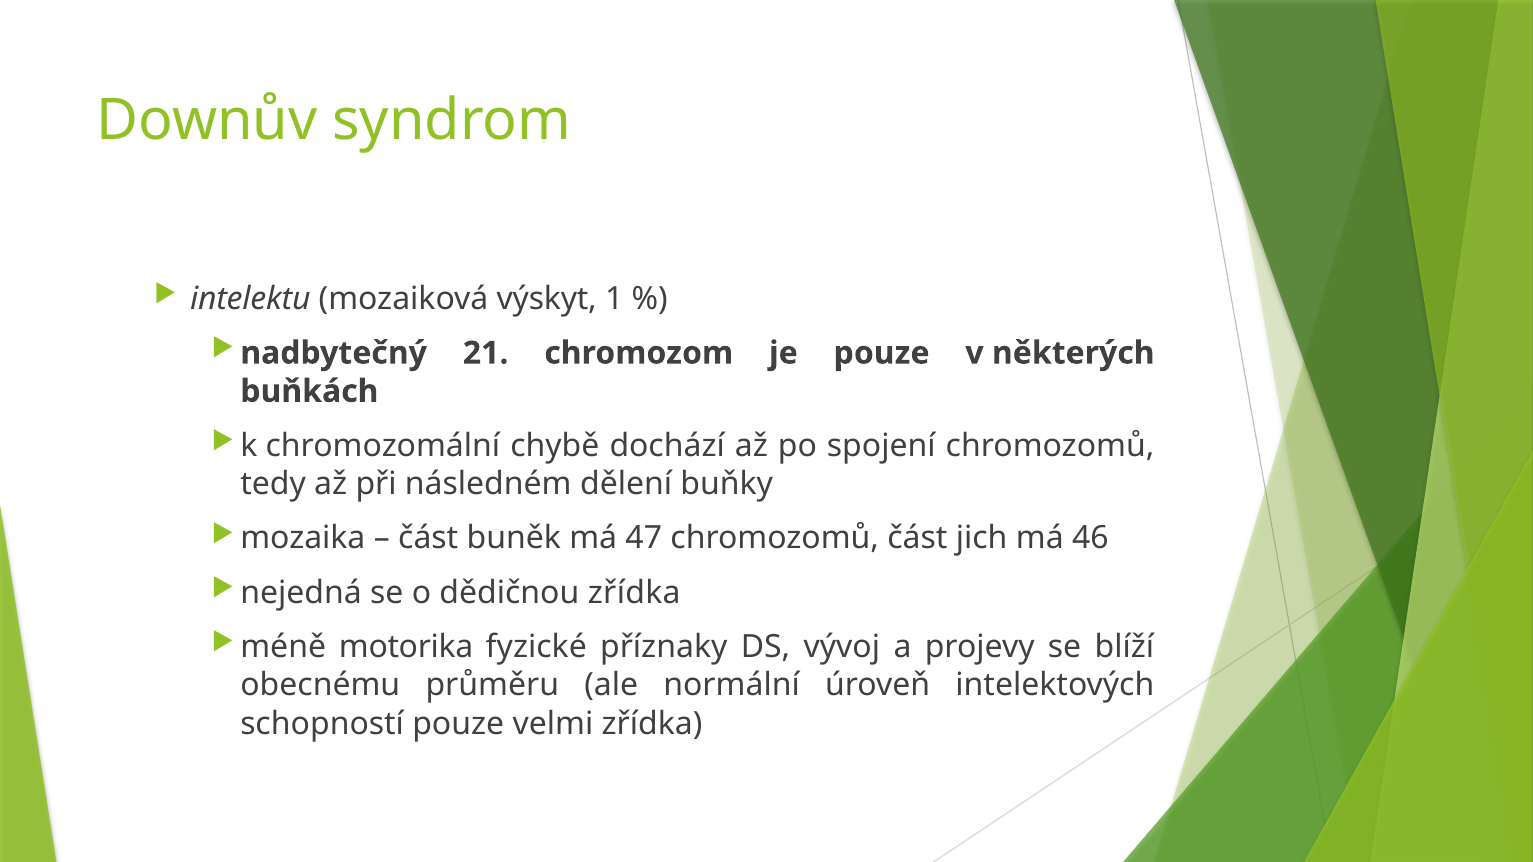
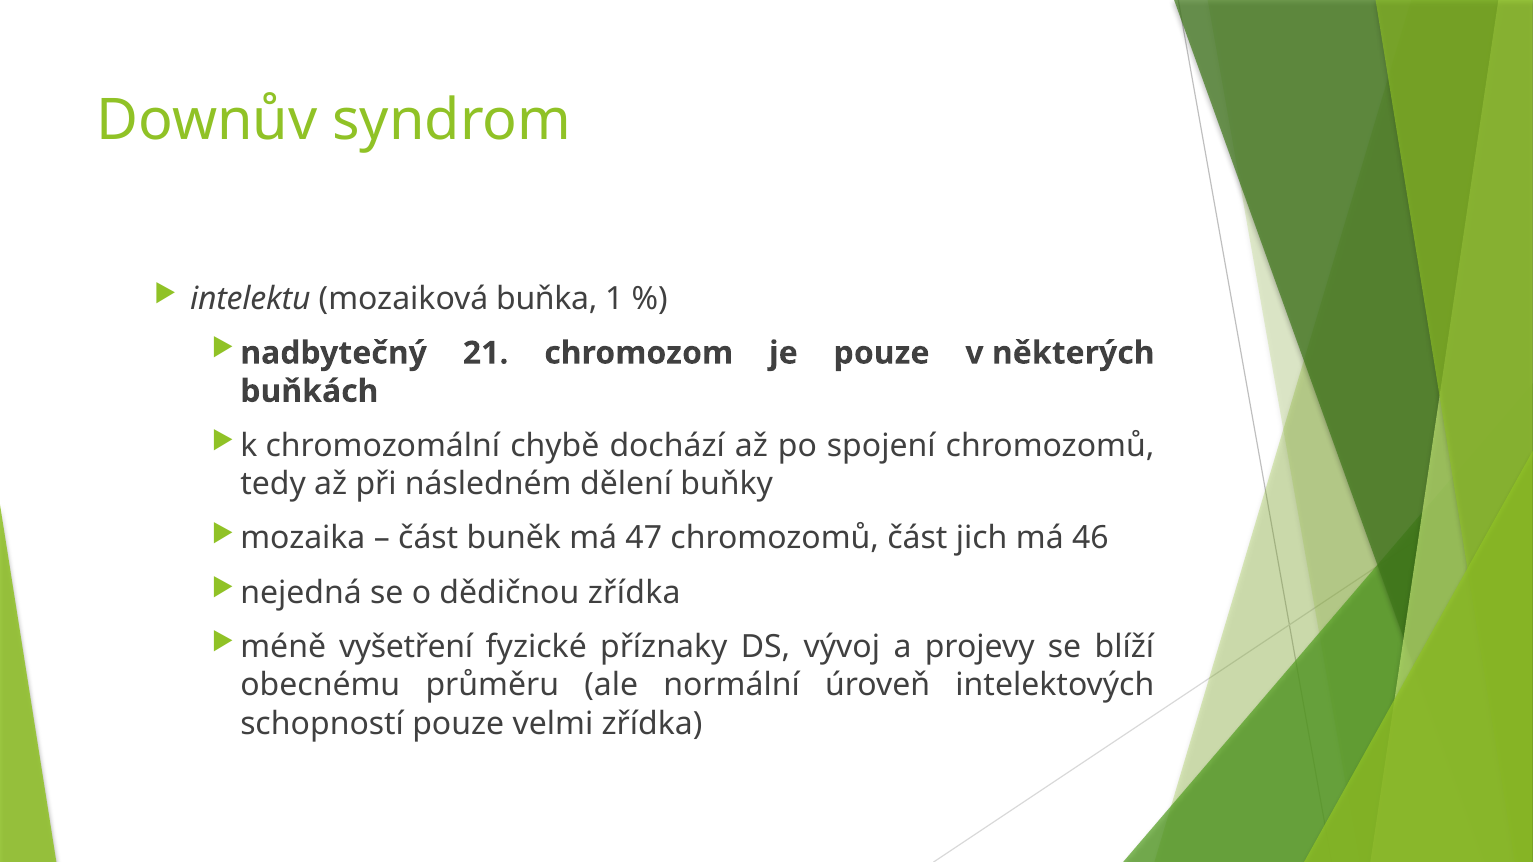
výskyt: výskyt -> buňka (547, 299)
motorika: motorika -> vyšetření (406, 647)
